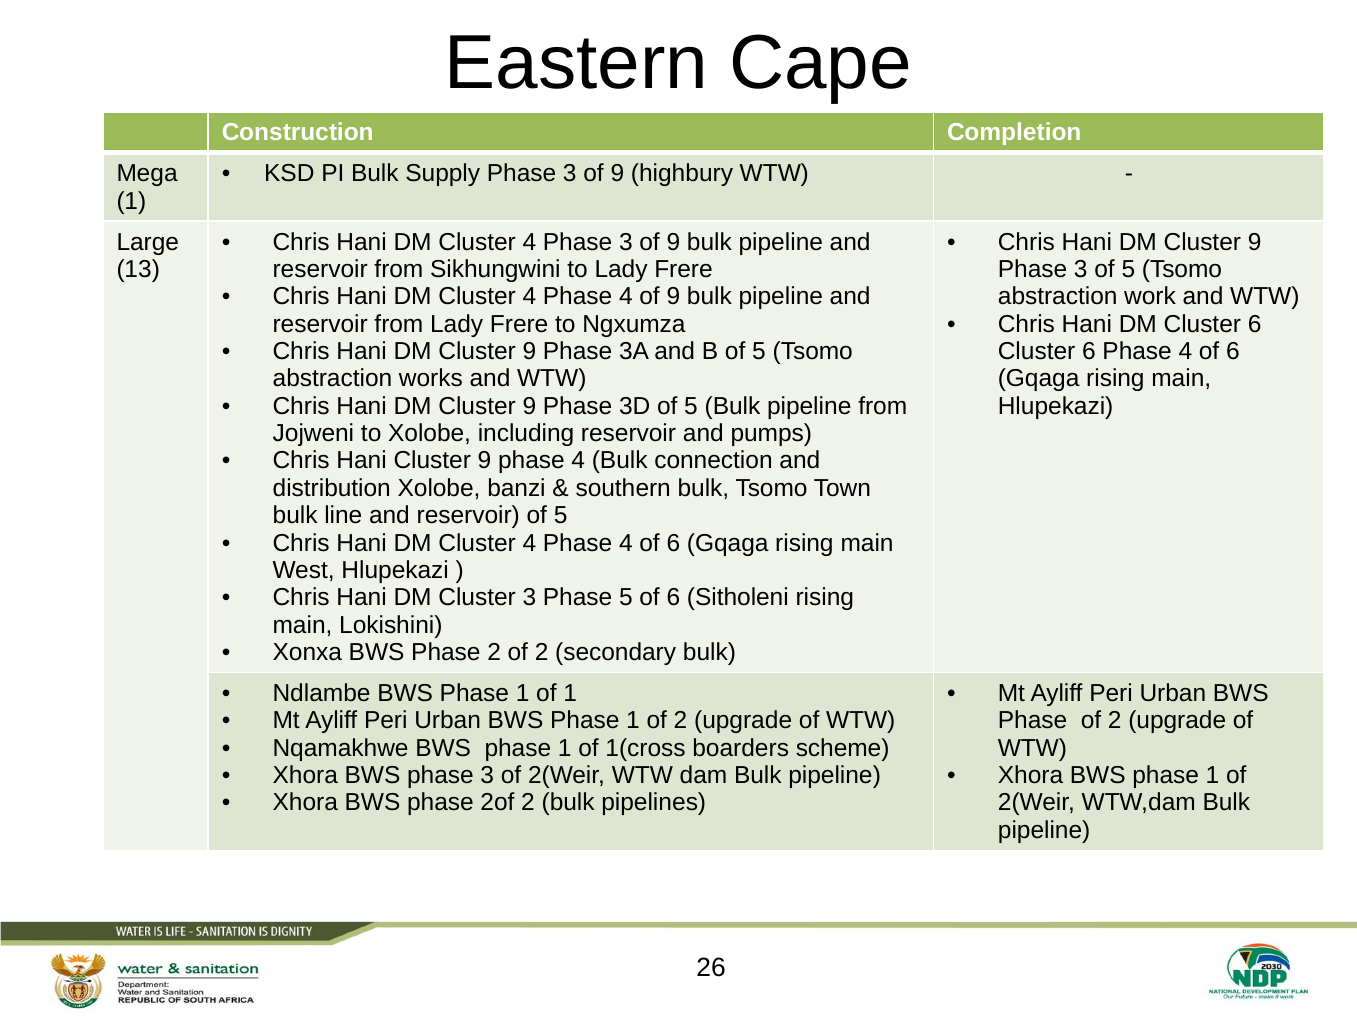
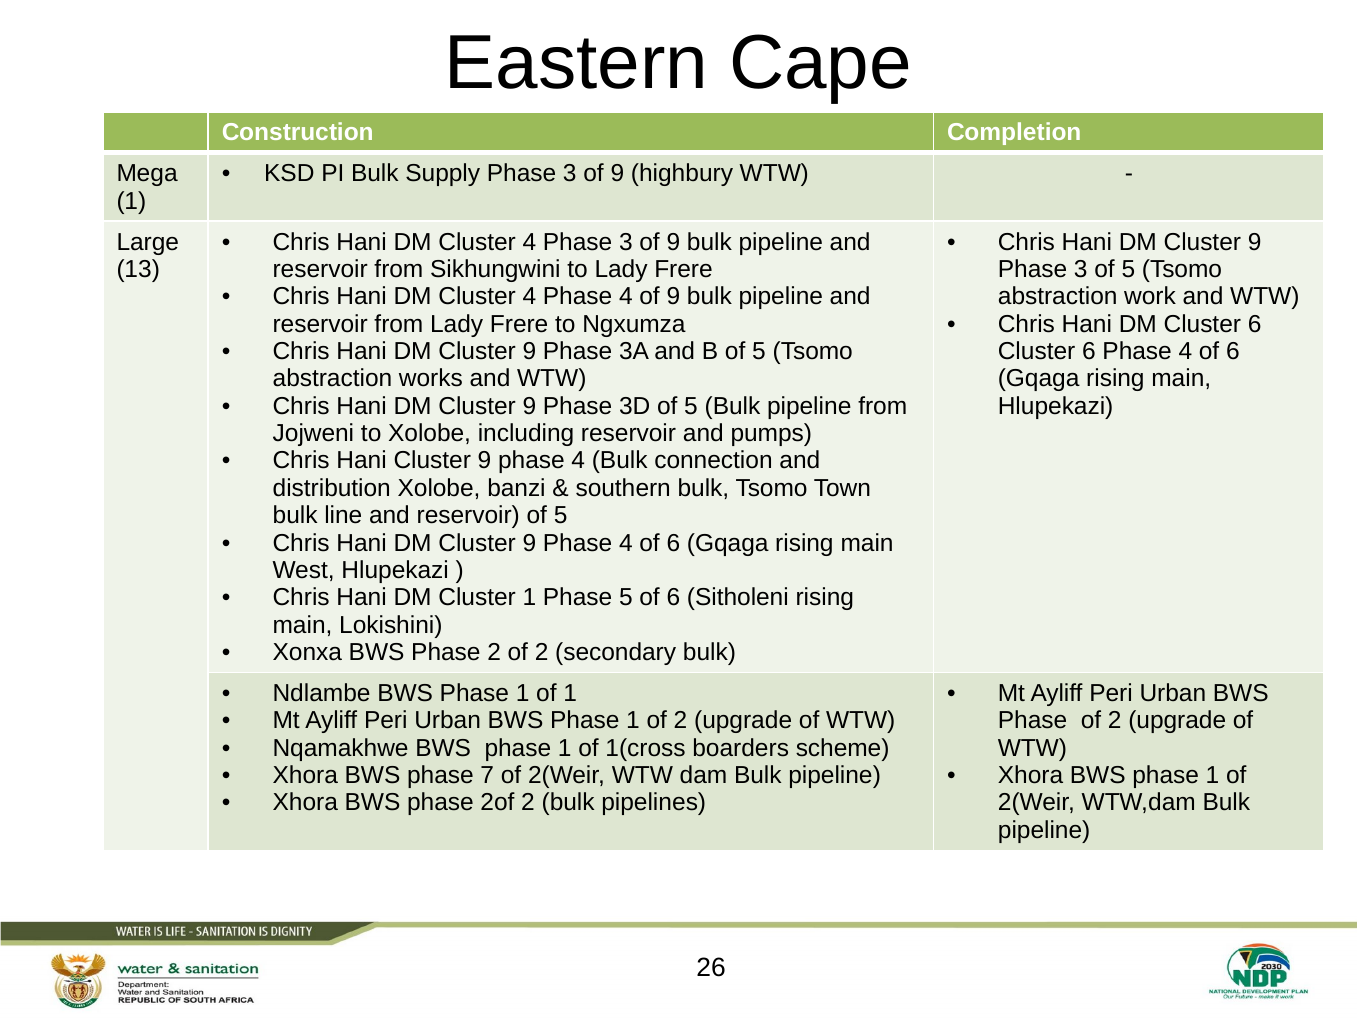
4: 4 -> 9 (529, 543)
Cluster 3: 3 -> 1 (529, 598)
BWS phase 3: 3 -> 7 (487, 775)
